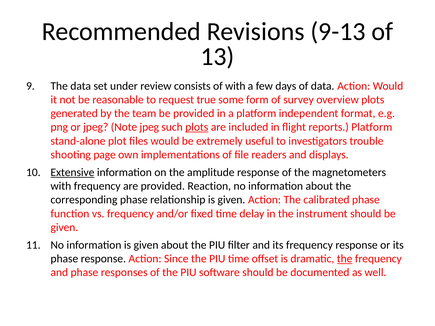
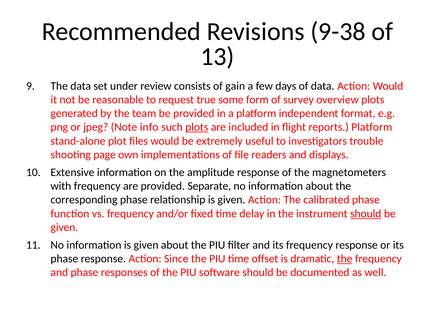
9-13: 9-13 -> 9-38 (338, 32)
of with: with -> gain (235, 86)
Note jpeg: jpeg -> info (149, 127)
Extensive underline: present -> none (72, 172)
Reaction: Reaction -> Separate (209, 186)
should underline: none -> present (366, 214)
